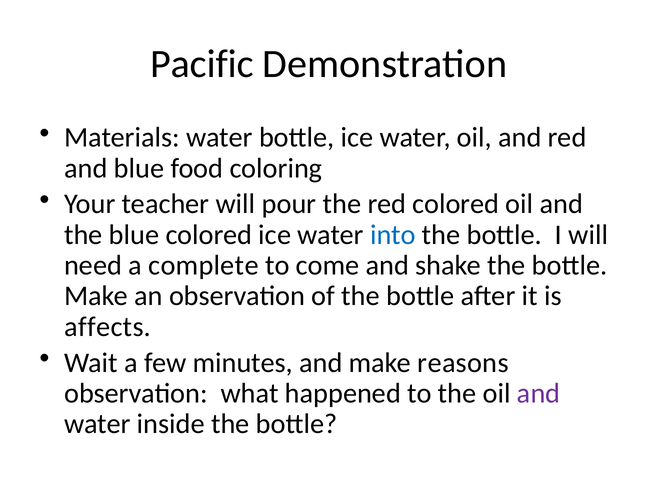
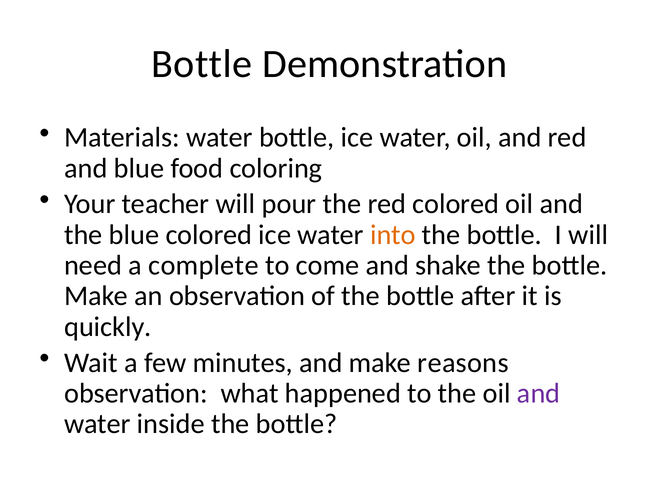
Pacific: Pacific -> Bottle (202, 64)
into colour: blue -> orange (393, 235)
affects: affects -> quickly (108, 326)
